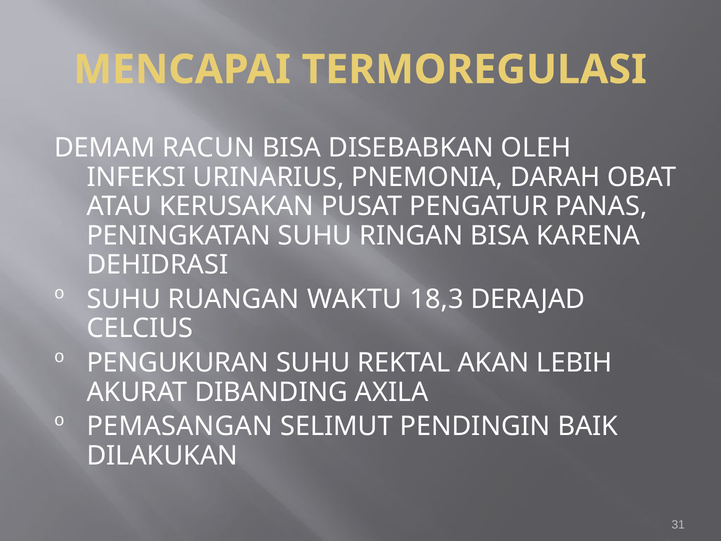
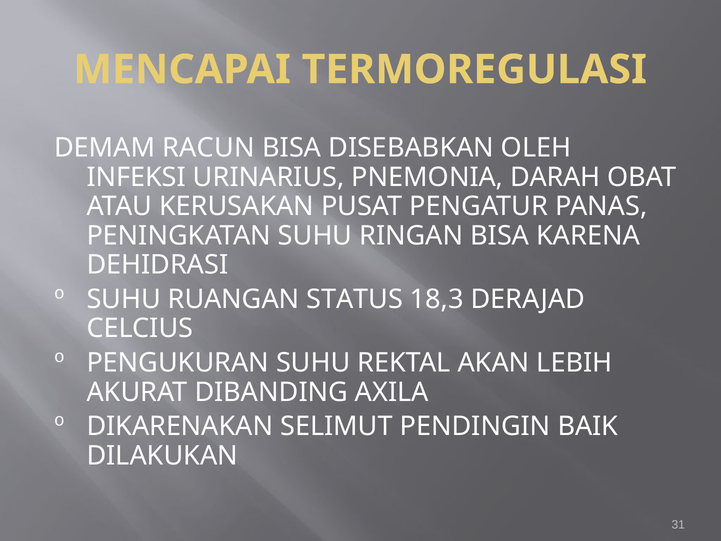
WAKTU: WAKTU -> STATUS (355, 299)
PEMASANGAN: PEMASANGAN -> DIKARENAKAN (180, 426)
